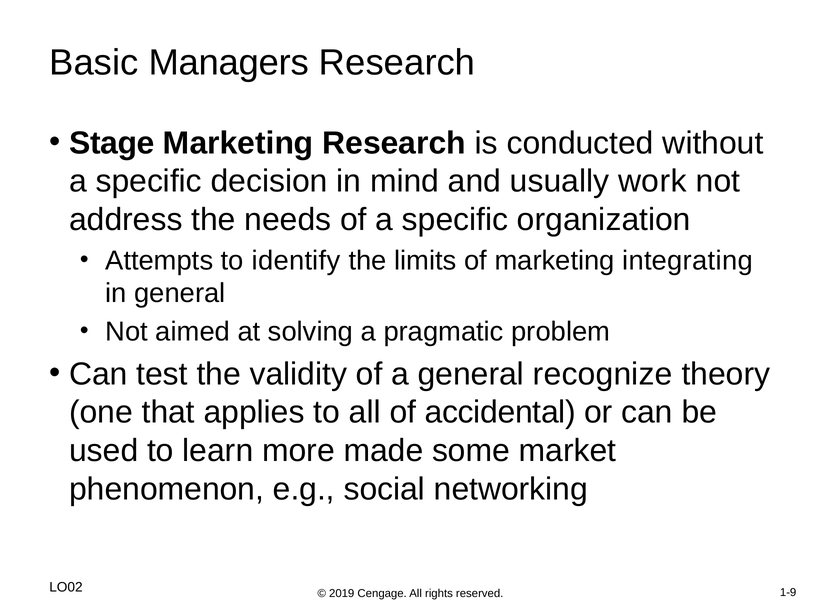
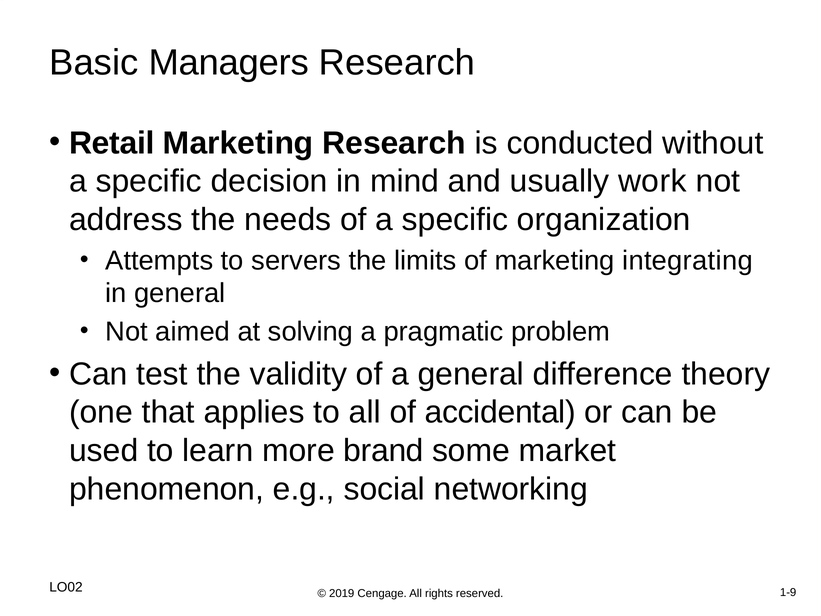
Stage: Stage -> Retail (112, 143)
identify: identify -> servers (296, 260)
recognize: recognize -> difference (603, 374)
made: made -> brand (384, 450)
